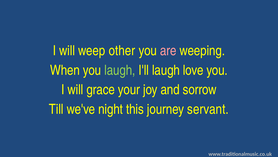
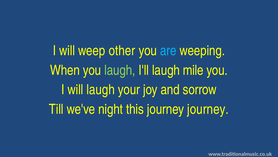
are colour: pink -> light blue (168, 51)
love: love -> mile (193, 70)
will grace: grace -> laugh (101, 89)
journey servant: servant -> journey (208, 109)
